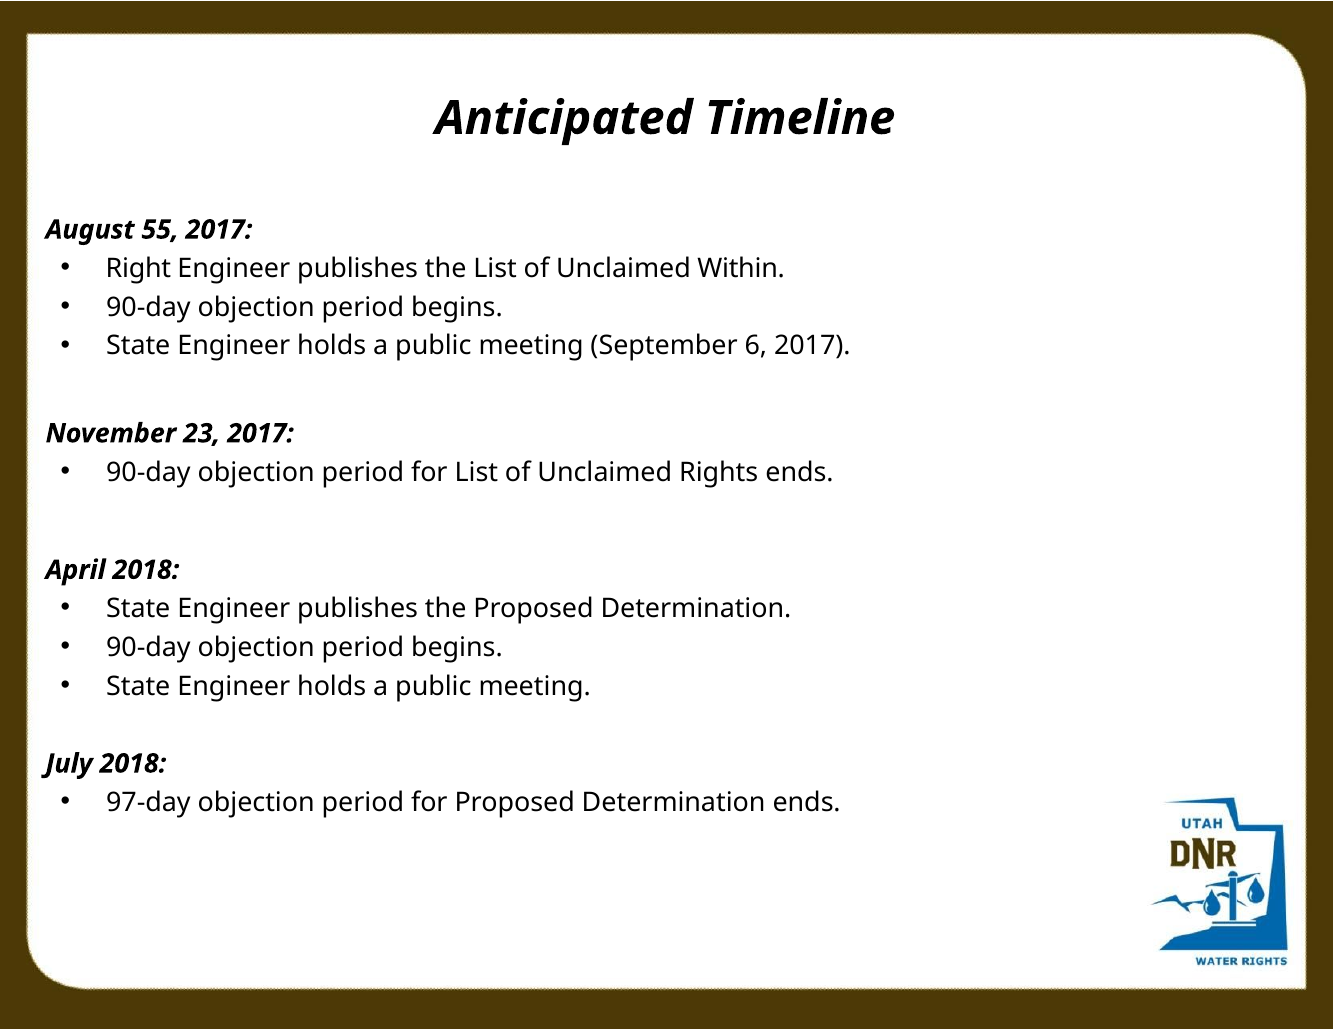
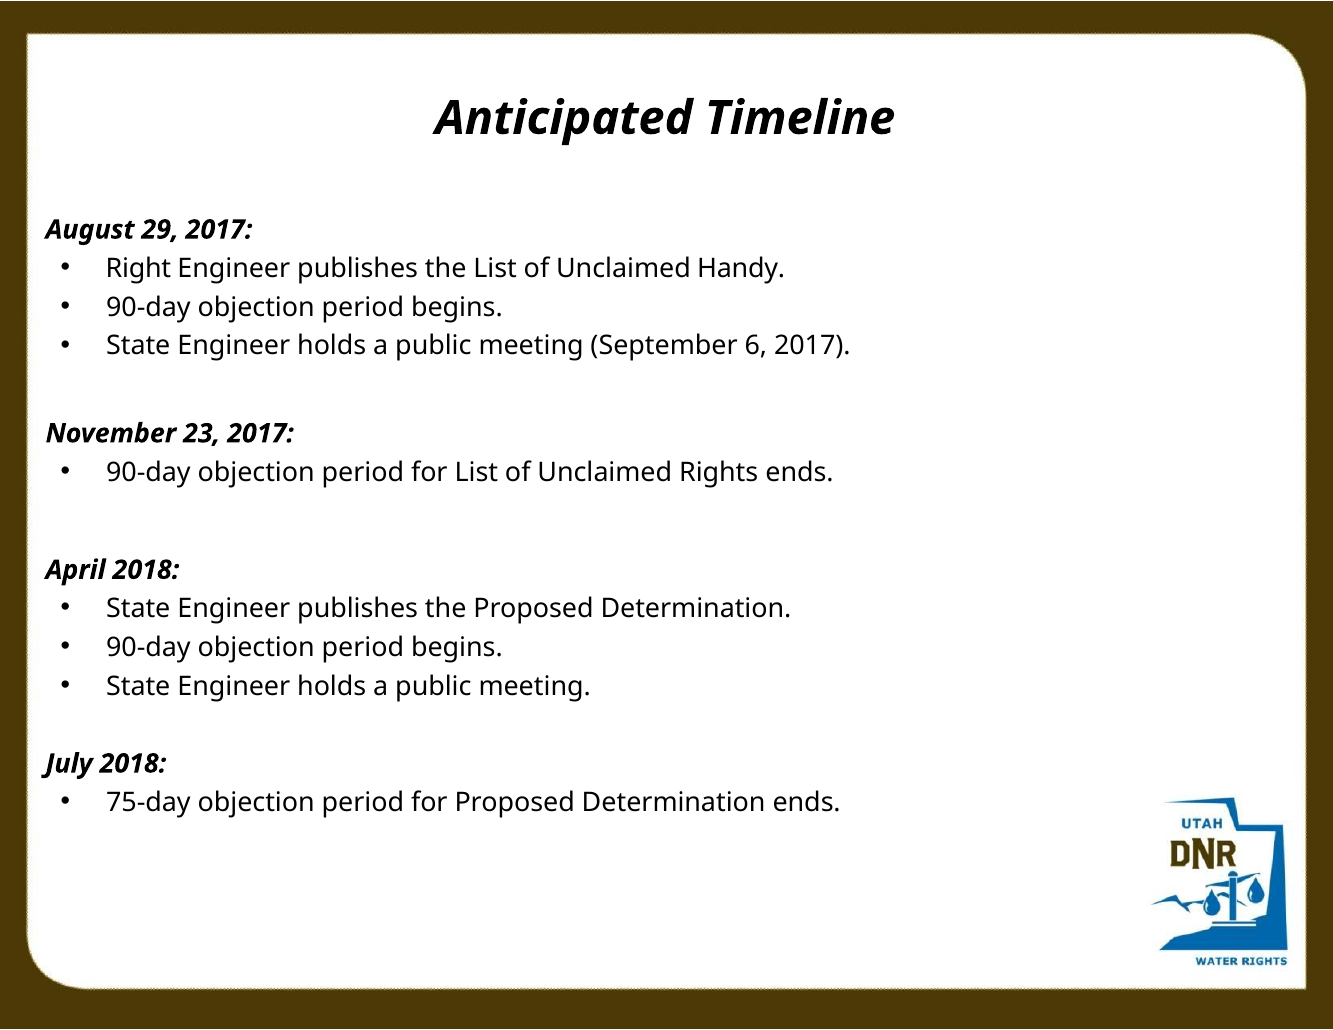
55: 55 -> 29 (160, 230)
Within: Within -> Handy (741, 268)
97-day: 97-day -> 75-day (148, 802)
